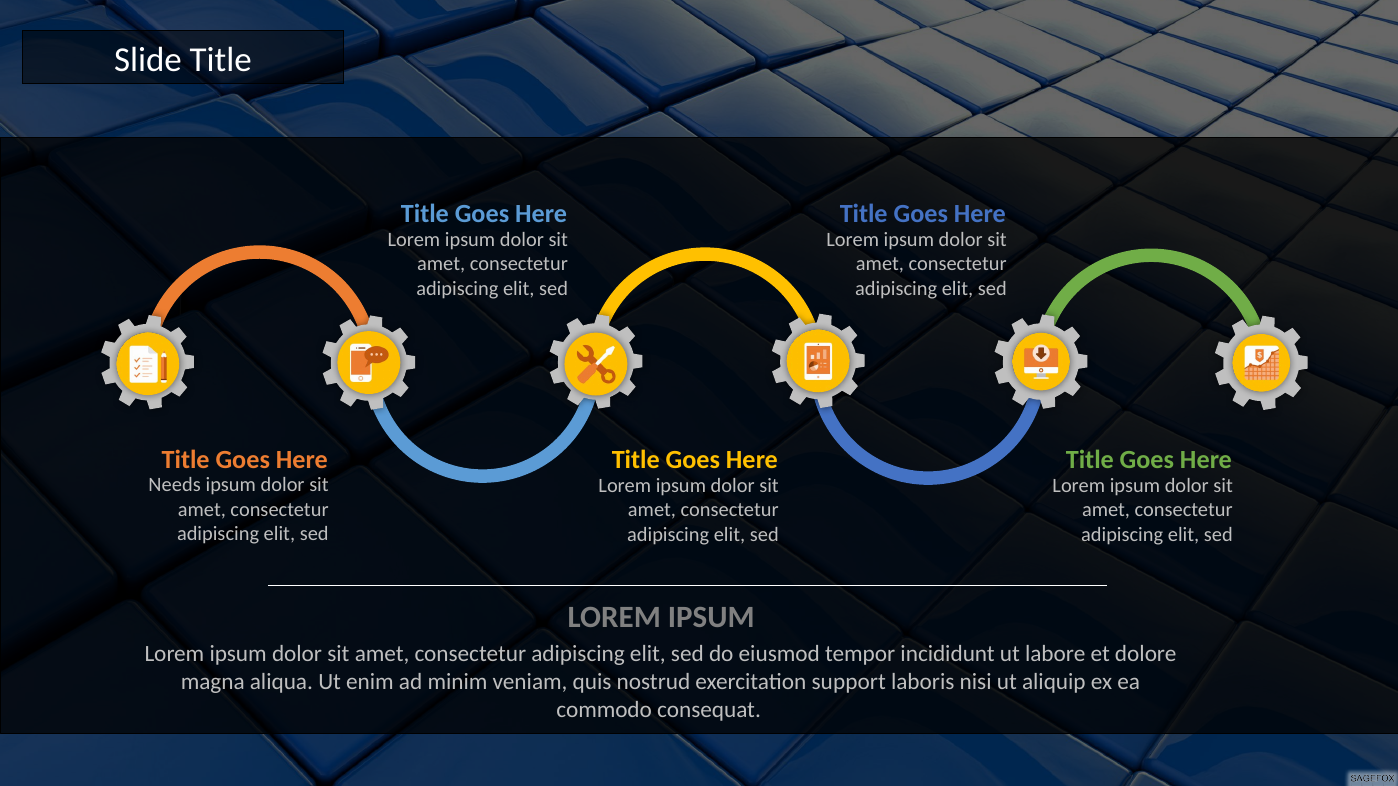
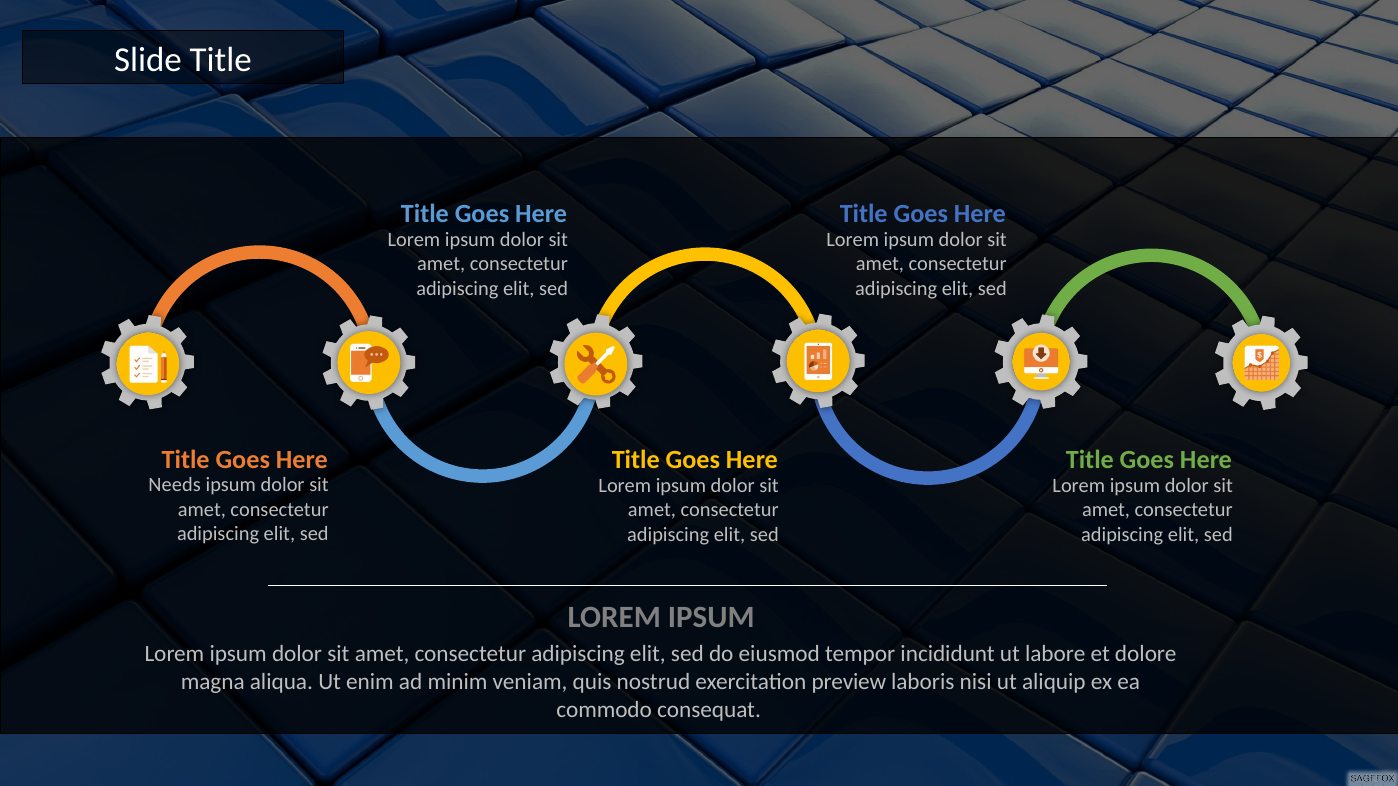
support: support -> preview (849, 682)
